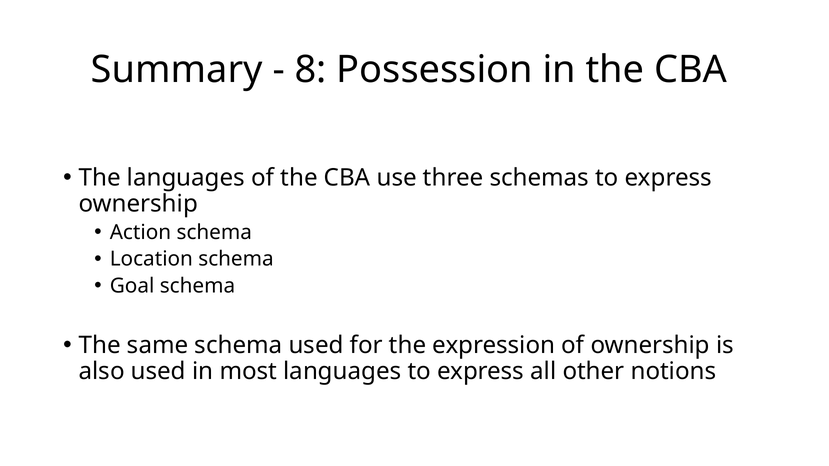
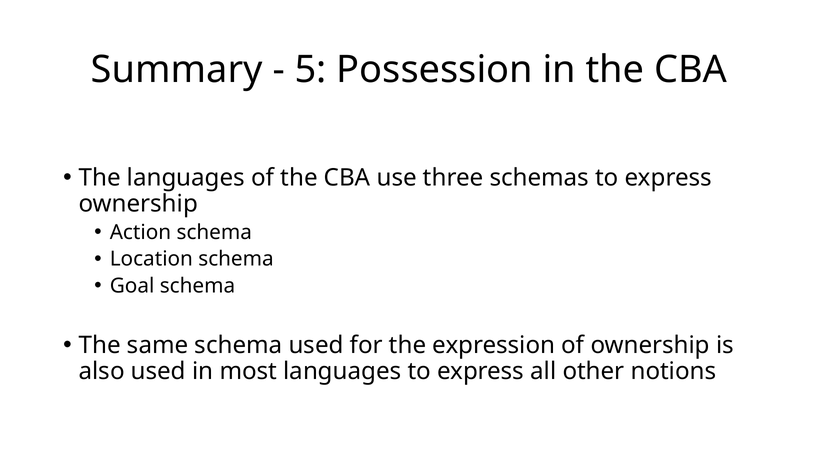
8: 8 -> 5 (311, 70)
